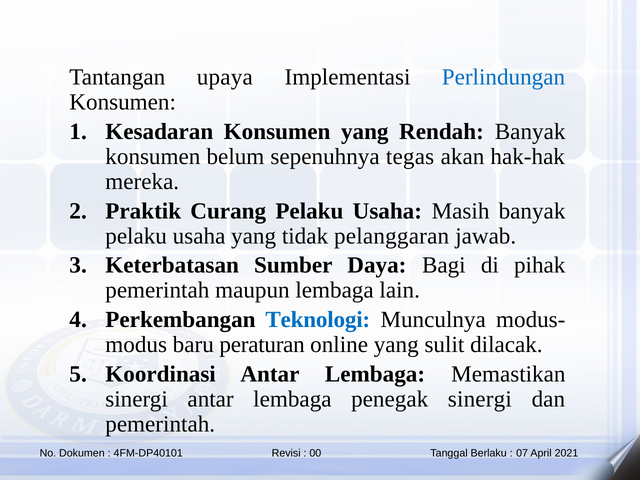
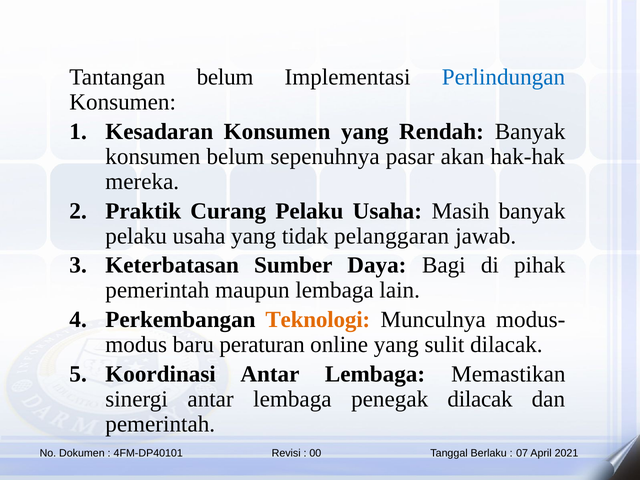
Tantangan upaya: upaya -> belum (225, 77)
tegas: tegas -> pasar (410, 157)
Teknologi colour: blue -> orange (318, 320)
penegak sinergi: sinergi -> dilacak (480, 399)
